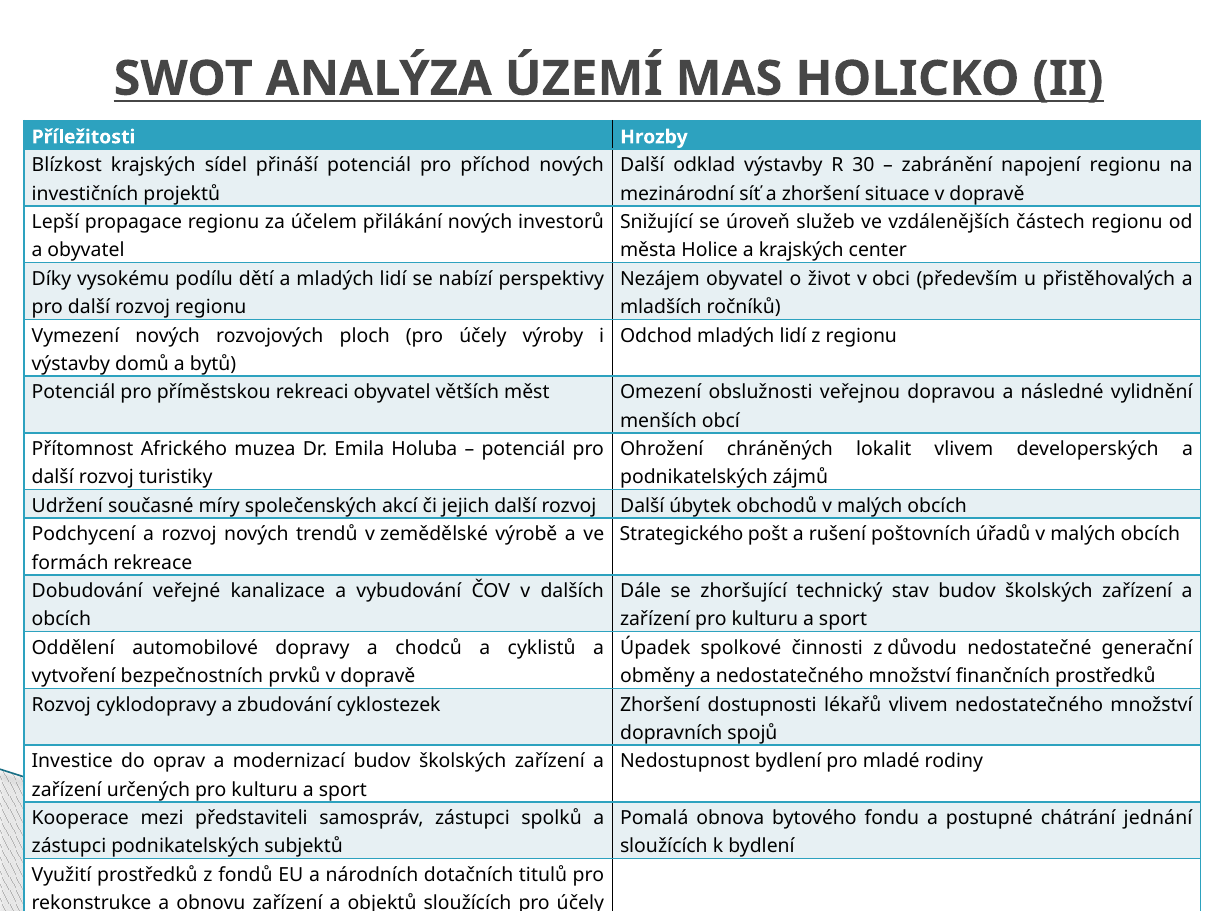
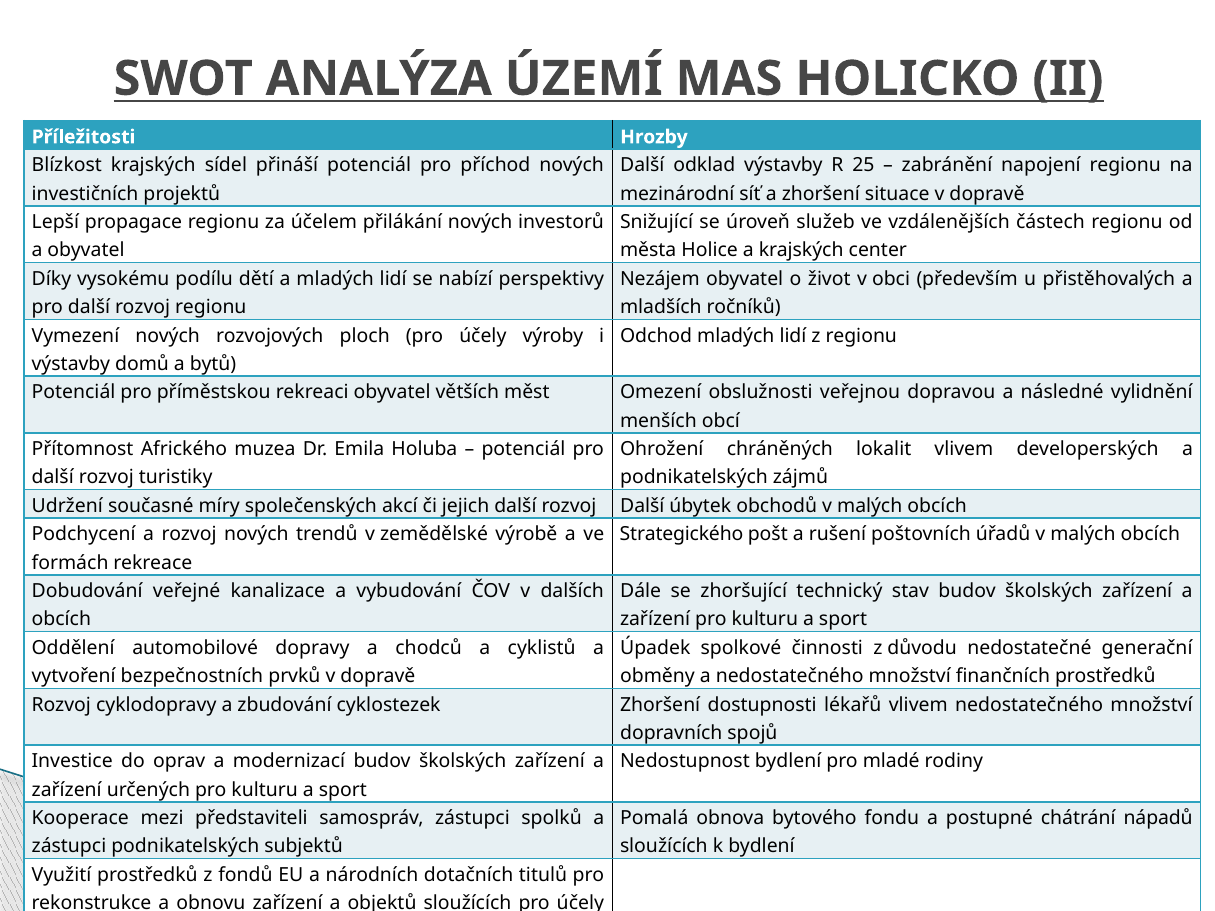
30: 30 -> 25 (863, 165)
jednání: jednání -> nápadů (1158, 818)
